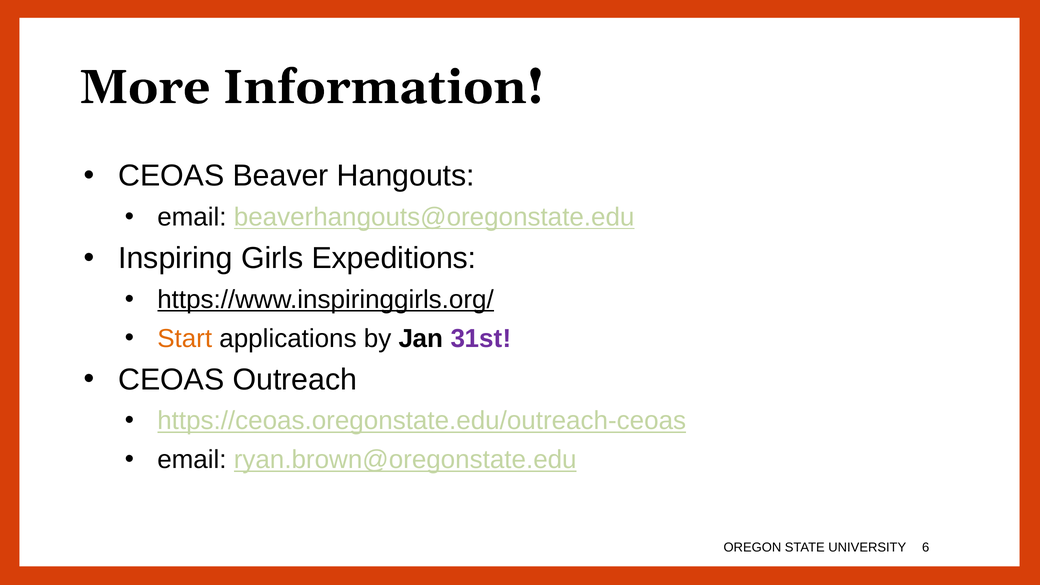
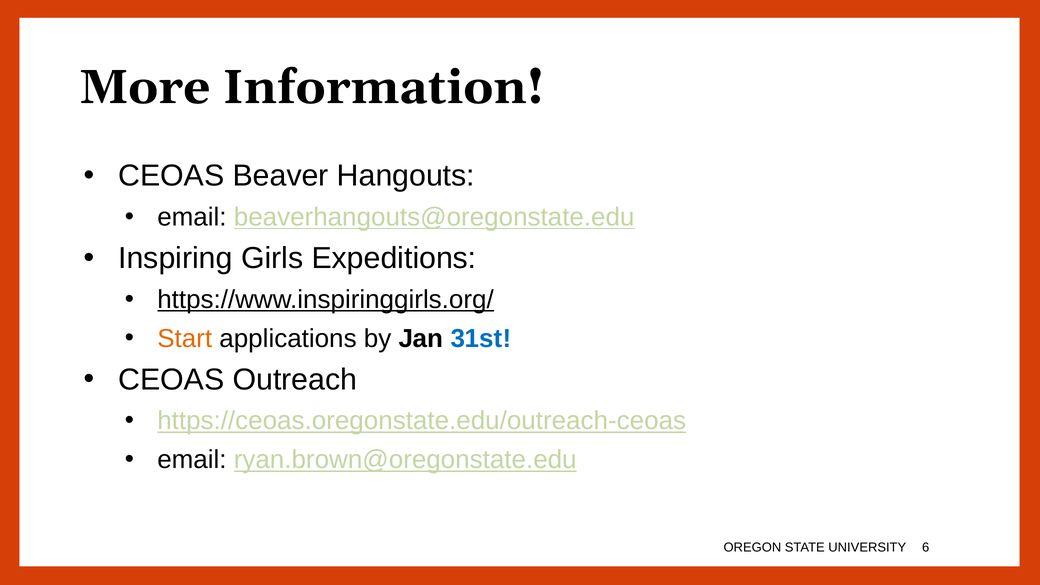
31st colour: purple -> blue (481, 338)
